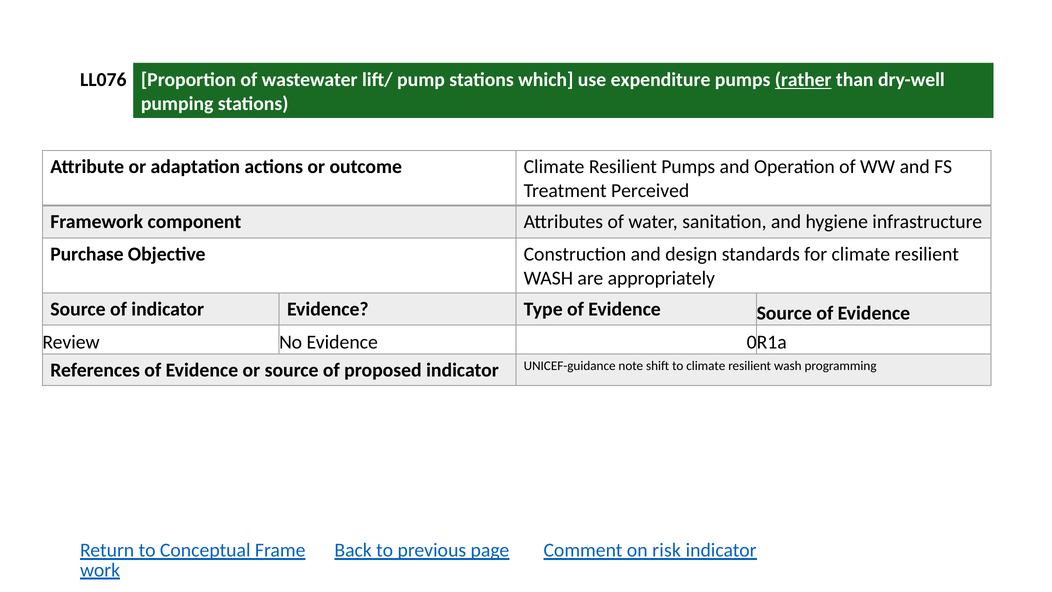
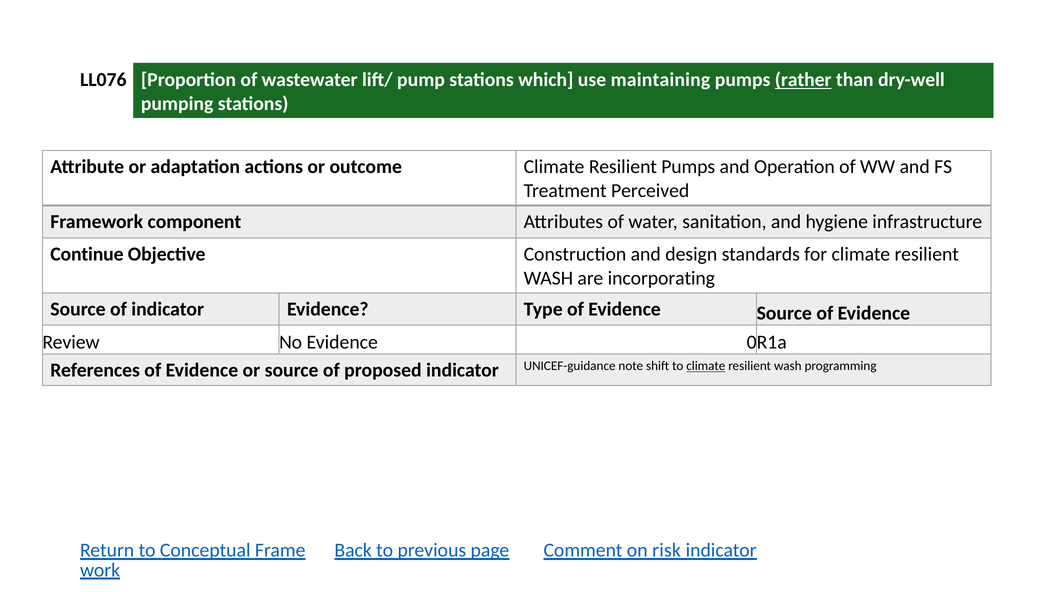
expenditure: expenditure -> maintaining (660, 80)
Purchase: Purchase -> Continue (87, 254)
appropriately: appropriately -> incorporating (661, 278)
climate underline: none -> present (706, 366)
